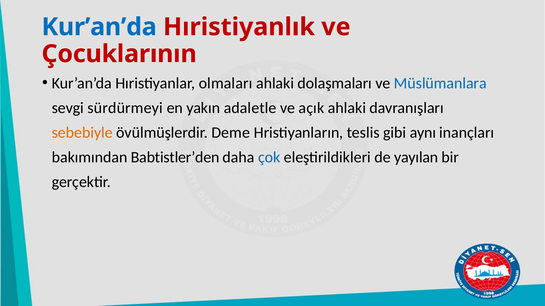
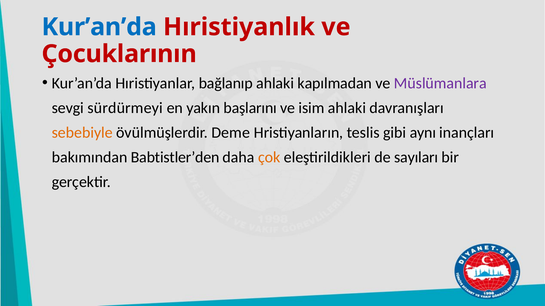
olmaları: olmaları -> bağlanıp (226, 83)
dolaşmaları: dolaşmaları -> kapılmadan (335, 83)
Müslümanlara colour: blue -> purple (440, 83)
adaletle: adaletle -> başlarını (250, 108)
açık: açık -> isim (312, 108)
çok colour: blue -> orange (269, 158)
yayılan: yayılan -> sayıları (416, 158)
